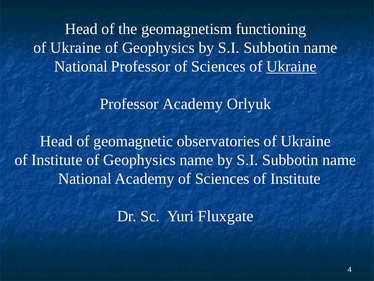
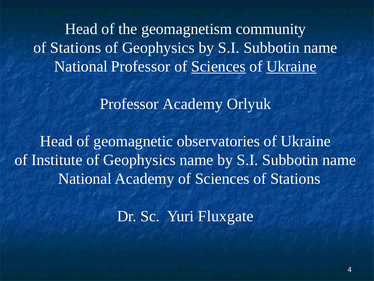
functioning: functioning -> community (271, 29)
Ukraine: Ukraine -> Stations (76, 48)
Sciences underline: none -> present (218, 66)
Sciences of Institute: Institute -> Stations (295, 178)
